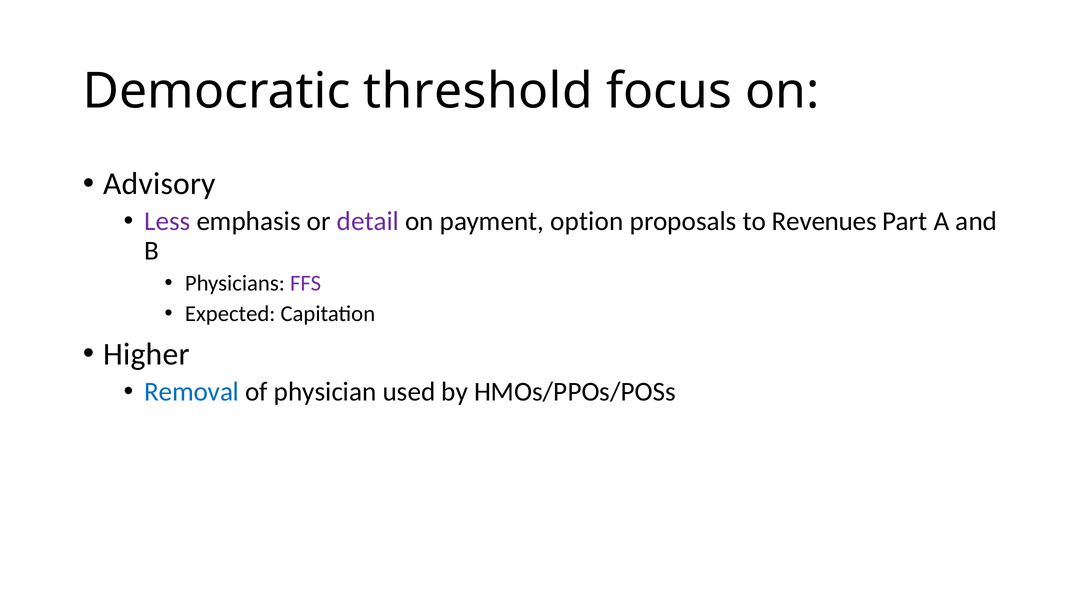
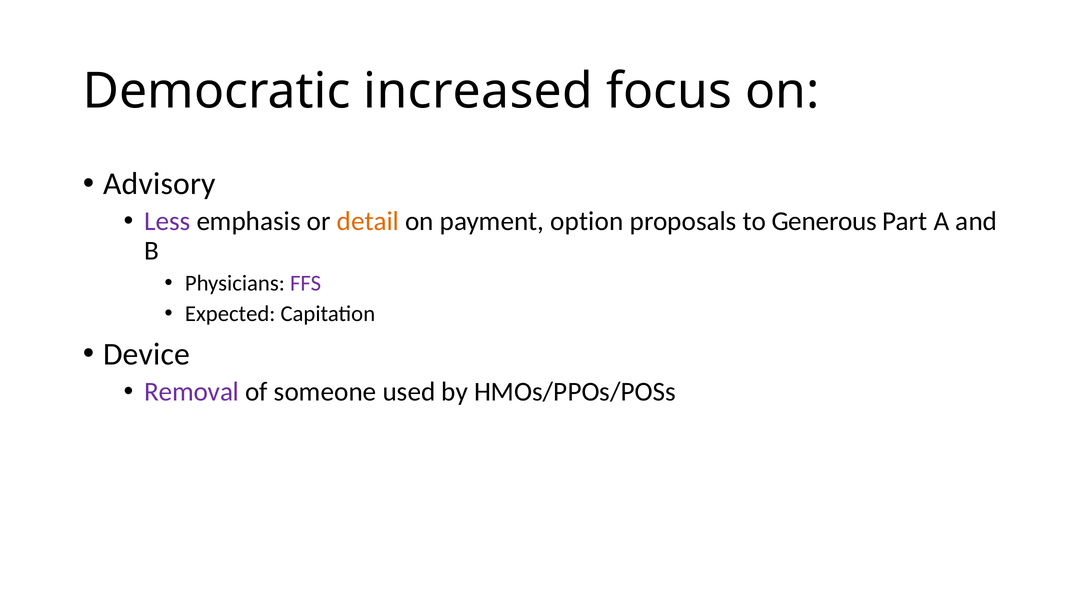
threshold: threshold -> increased (478, 91)
detail colour: purple -> orange (368, 221)
Revenues: Revenues -> Generous (824, 221)
Higher: Higher -> Device (147, 354)
Removal colour: blue -> purple (192, 392)
physician: physician -> someone (325, 392)
